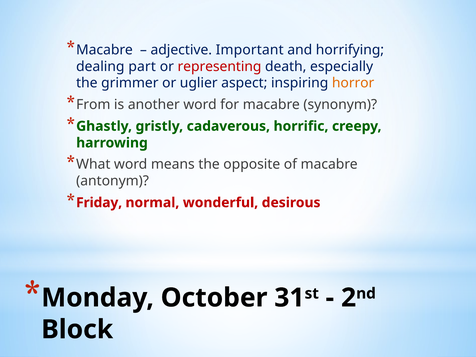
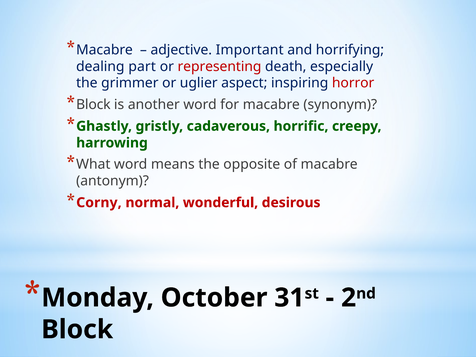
horror colour: orange -> red (353, 83)
From: From -> Block (93, 105)
Friday: Friday -> Corny (99, 203)
